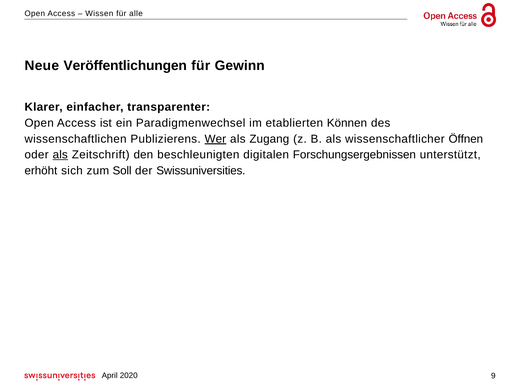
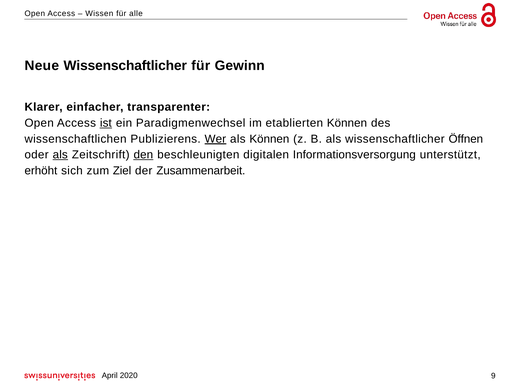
Neue Veröffentlichungen: Veröffentlichungen -> Wissenschaftlicher (125, 66)
ist underline: none -> present (106, 123)
als Zugang: Zugang -> Können (269, 139)
den underline: none -> present (143, 155)
Forschungsergebnissen: Forschungsergebnissen -> Informationsversorgung (354, 155)
Soll: Soll -> Ziel (122, 171)
Swissuniversities: Swissuniversities -> Zusammenarbeit (201, 171)
